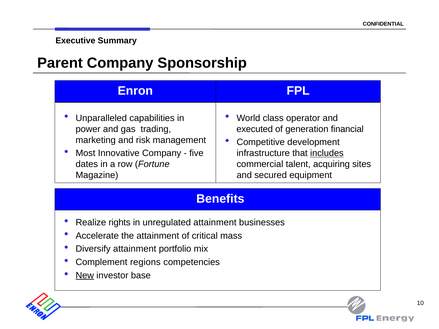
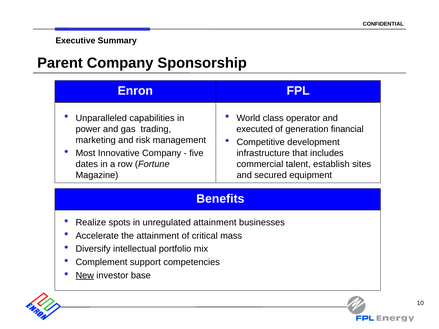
includes underline: present -> none (327, 153)
acquiring: acquiring -> establish (331, 164)
rights: rights -> spots (120, 223)
Diversify attainment: attainment -> intellectual (135, 249)
regions: regions -> support (145, 262)
